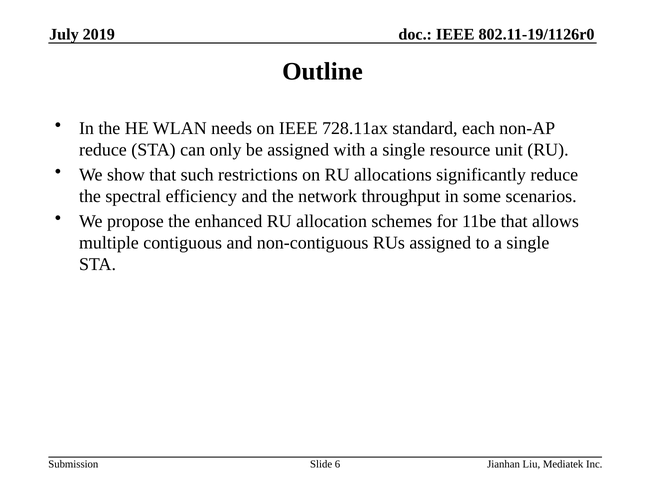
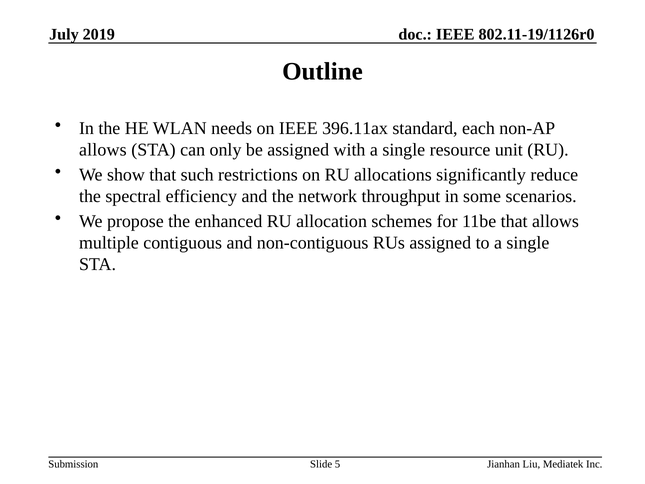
728.11ax: 728.11ax -> 396.11ax (355, 128)
reduce: reduce -> allows (103, 150)
6: 6 -> 5 (338, 464)
